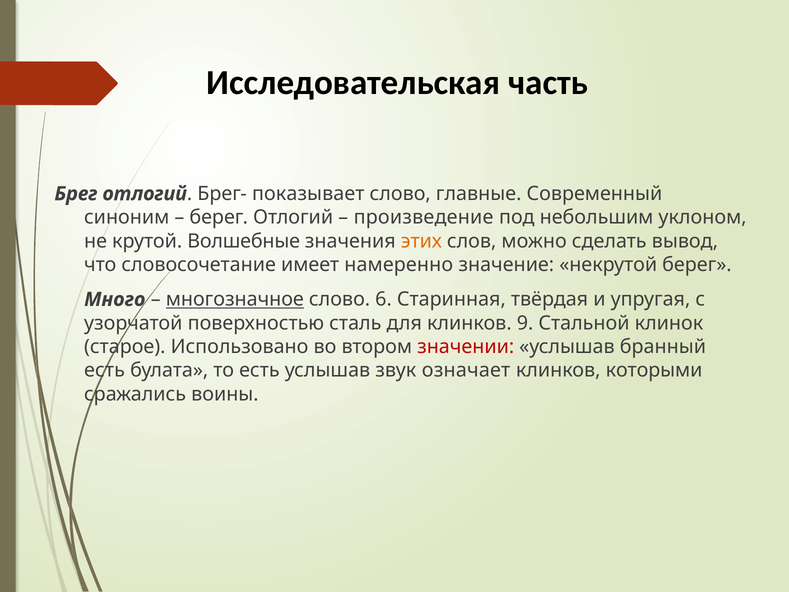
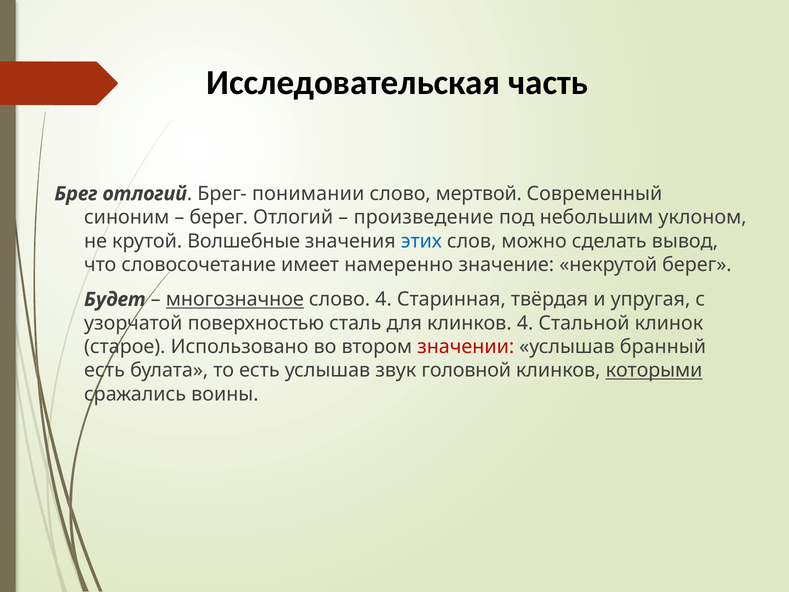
показывает: показывает -> понимании (308, 194)
главные: главные -> мертвой (479, 194)
этих colour: orange -> blue (421, 241)
Много: Много -> Будет (115, 299)
слово 6: 6 -> 4 (384, 299)
клинков 9: 9 -> 4 (525, 323)
означает: означает -> головной (466, 370)
которыми underline: none -> present (654, 370)
